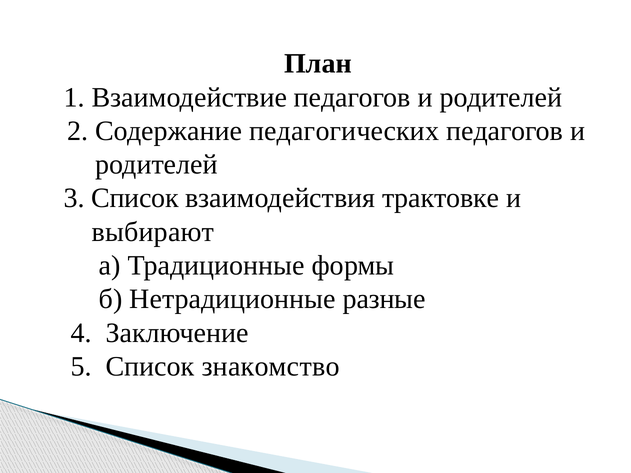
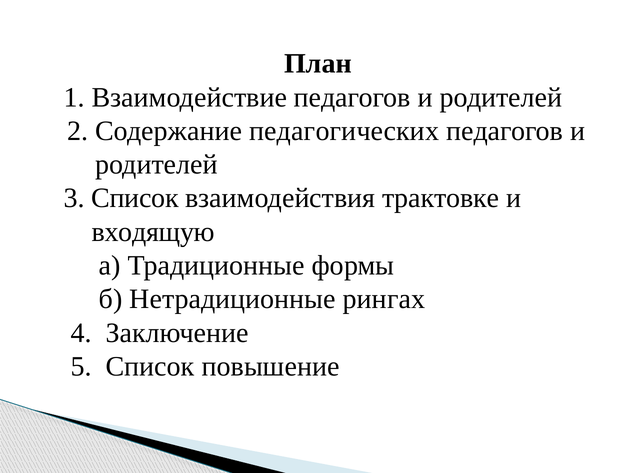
выбирают: выбирают -> входящую (153, 232)
разные: разные -> рингах (384, 299)
знакомство: знакомство -> повышение (271, 367)
